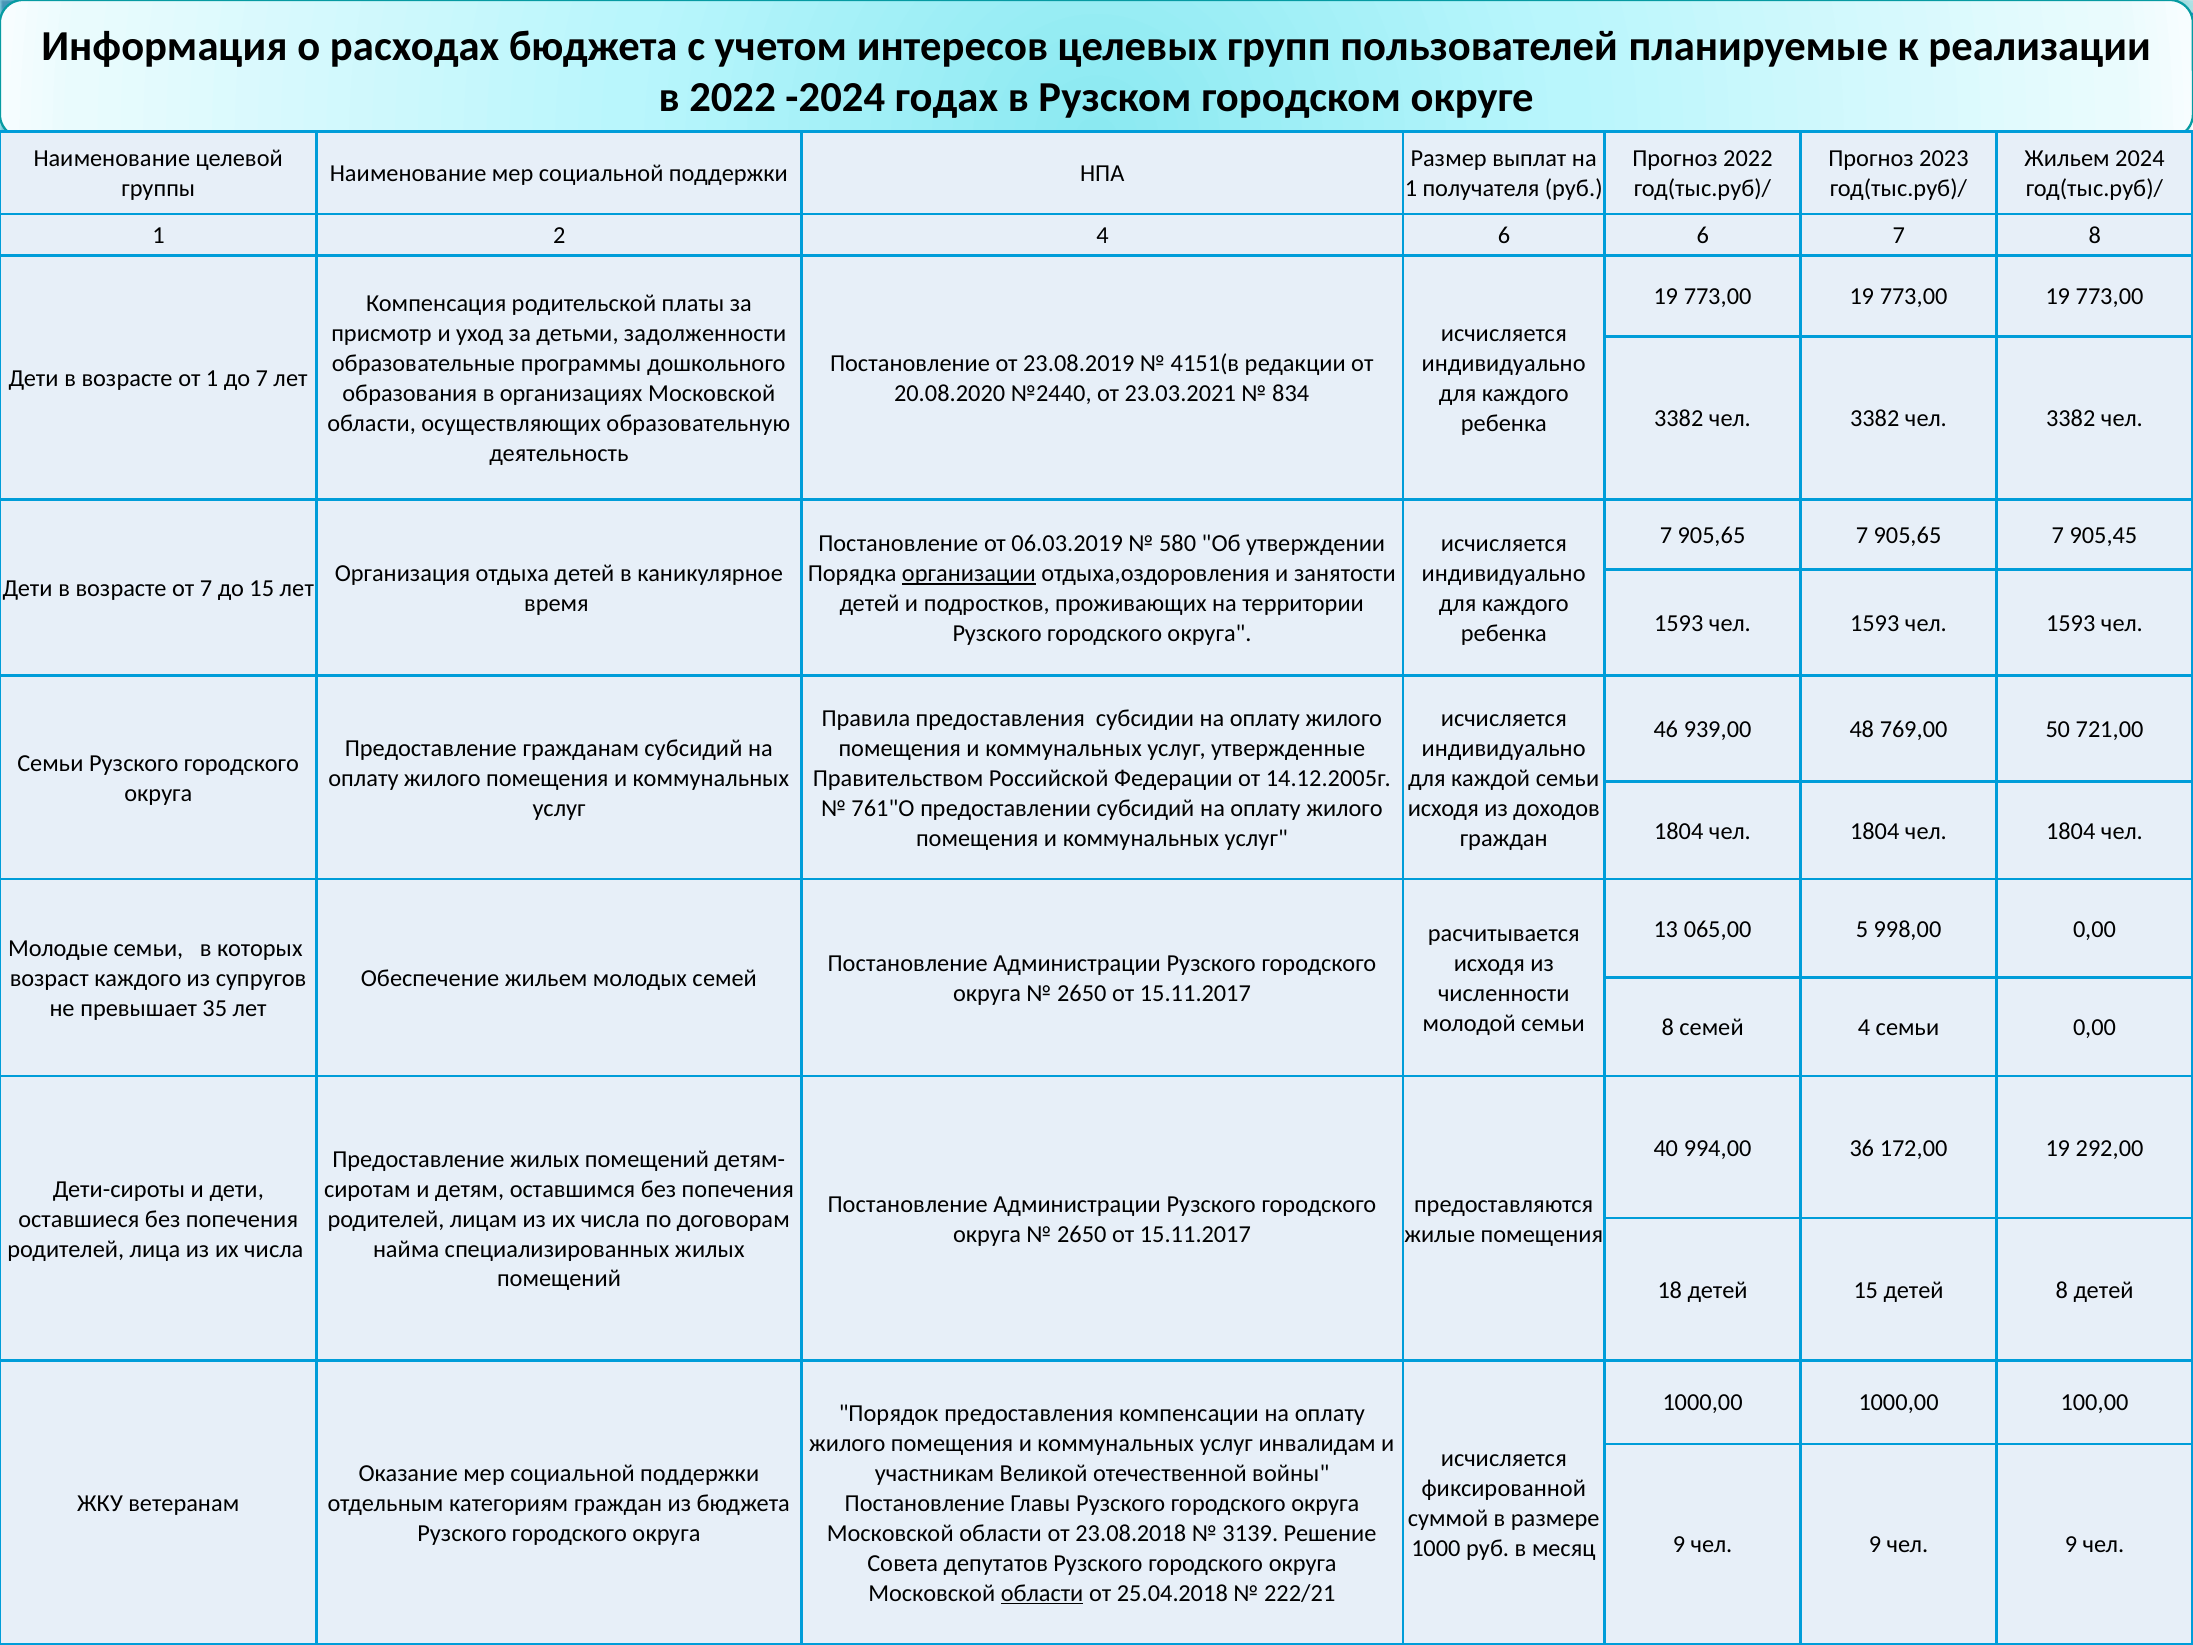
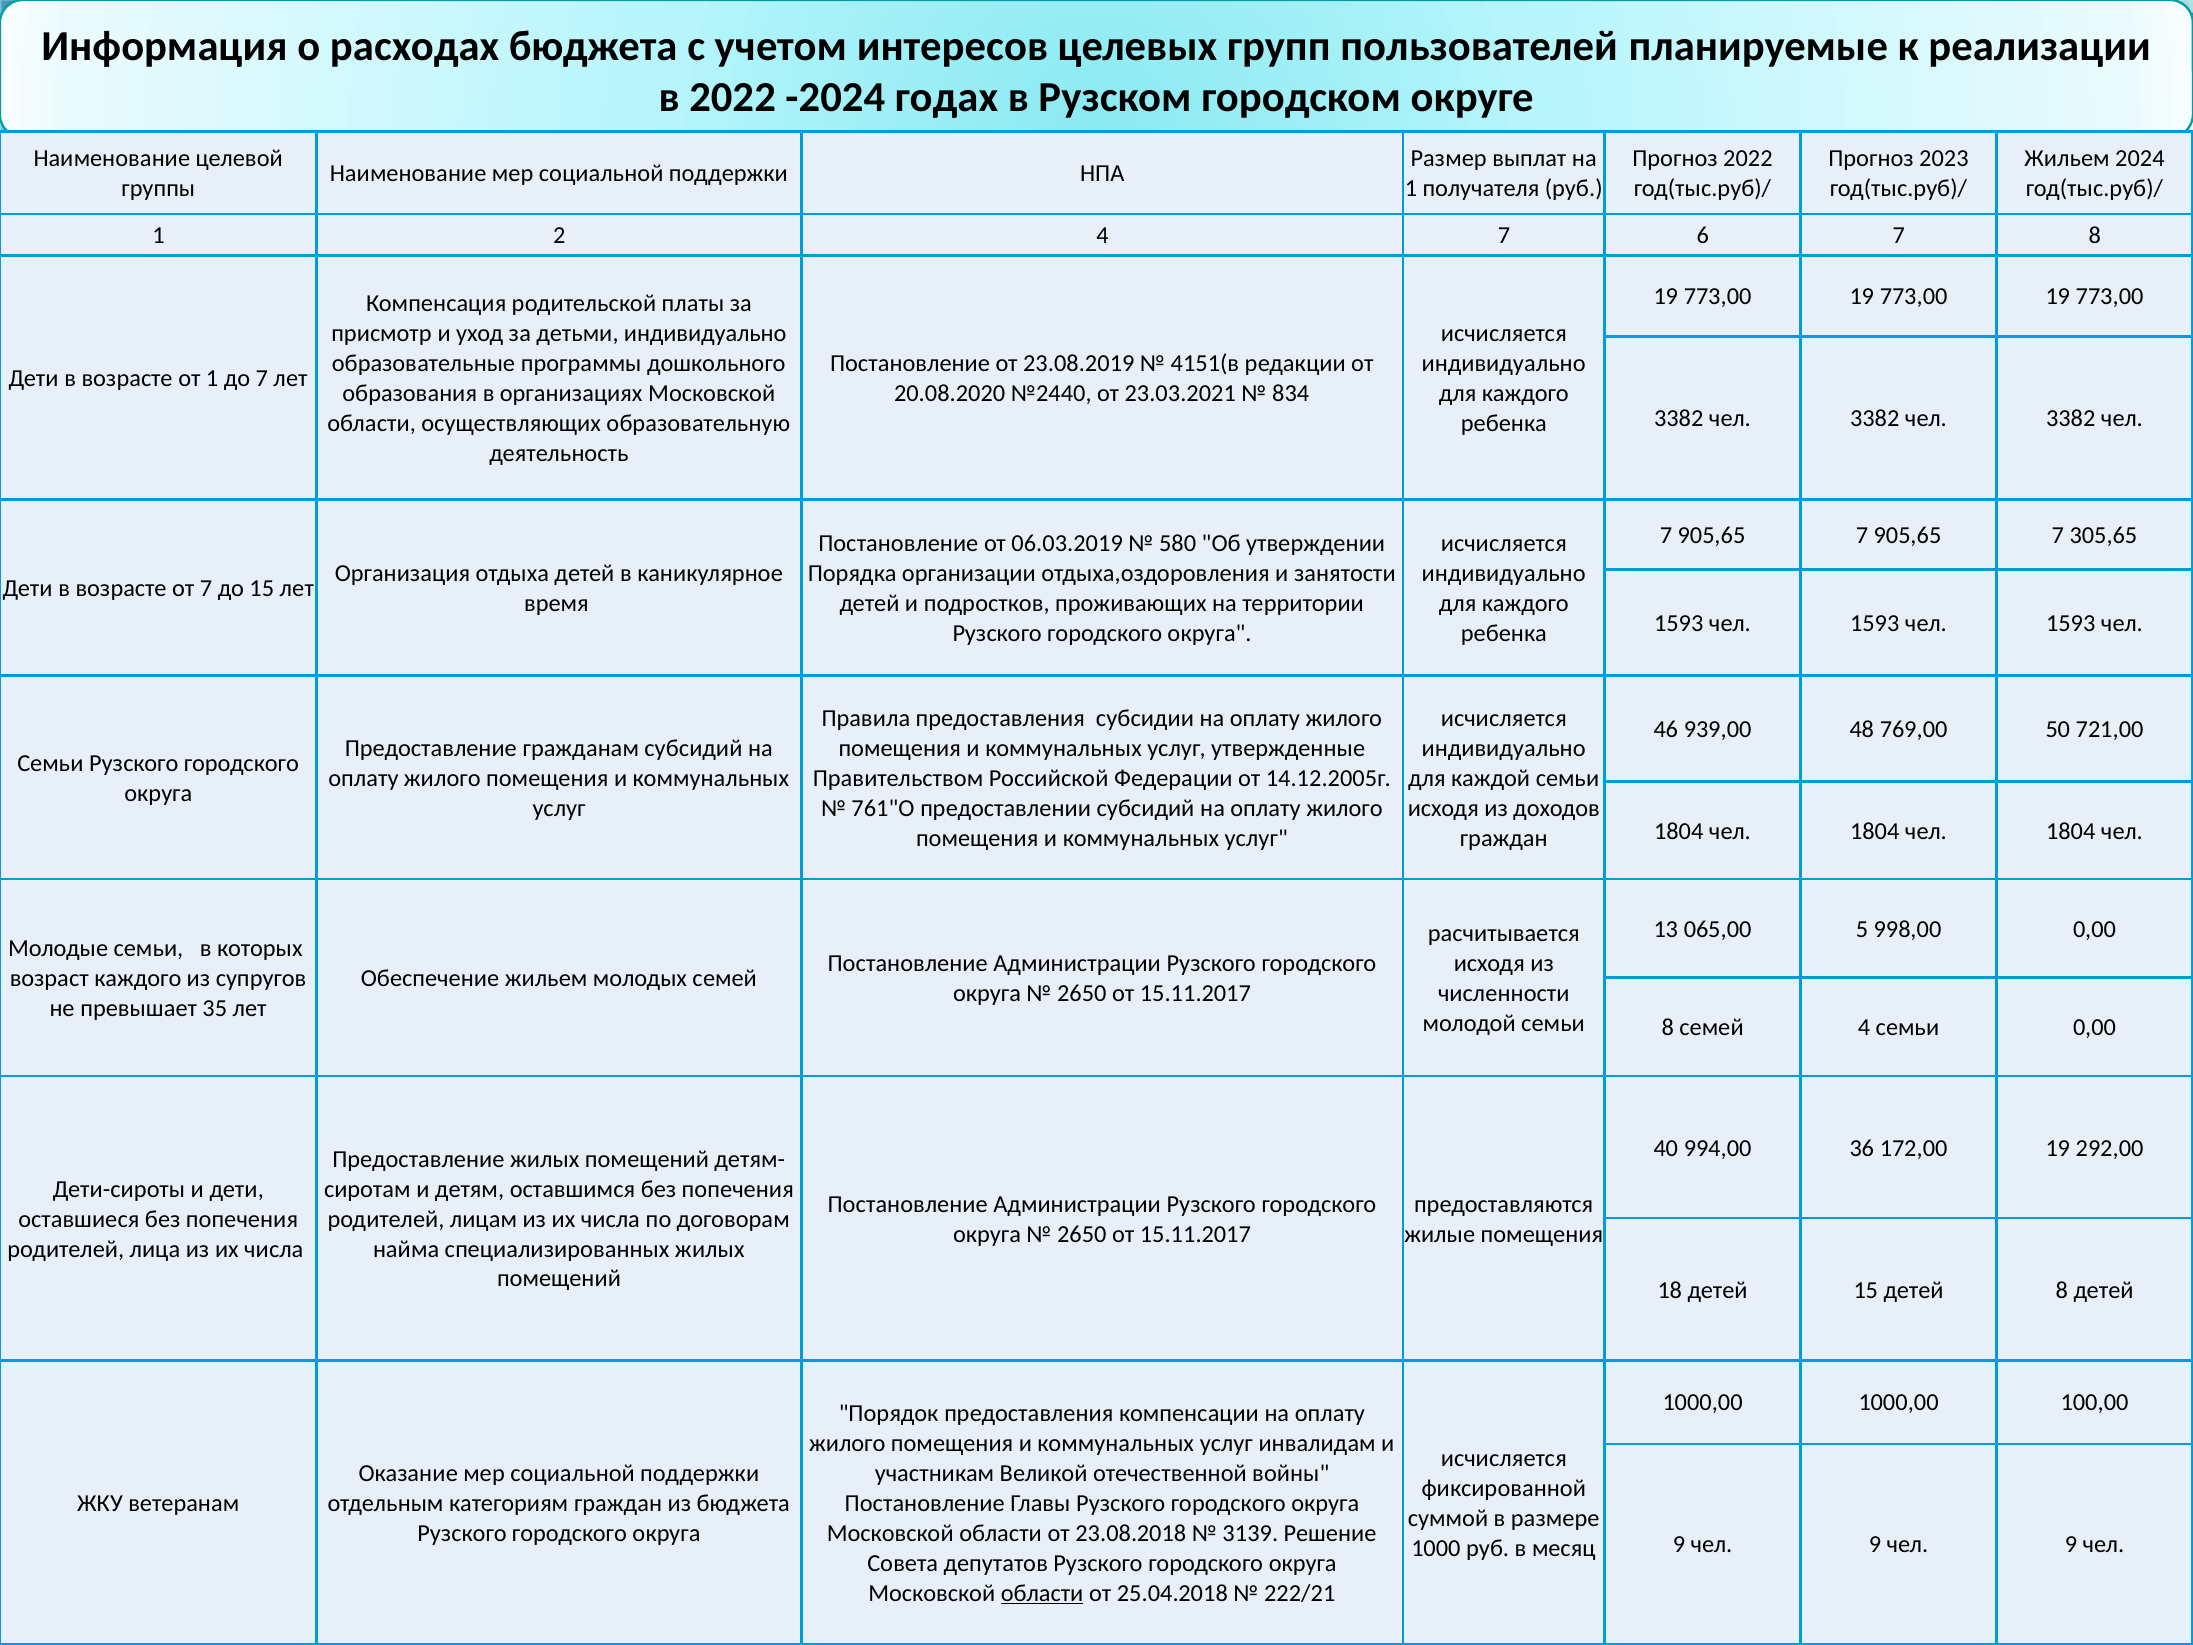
4 6: 6 -> 7 (1504, 236)
детьми задолженности: задолженности -> индивидуально (705, 333)
905,45: 905,45 -> 305,65 (2103, 535)
организации underline: present -> none (969, 573)
